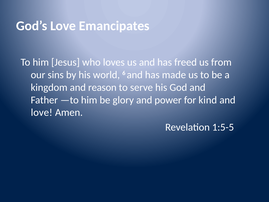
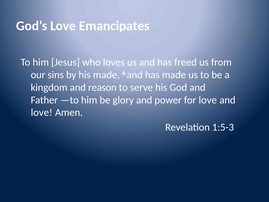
his world: world -> made (106, 75)
for kind: kind -> love (208, 100)
1:5-5: 1:5-5 -> 1:5-3 (223, 127)
